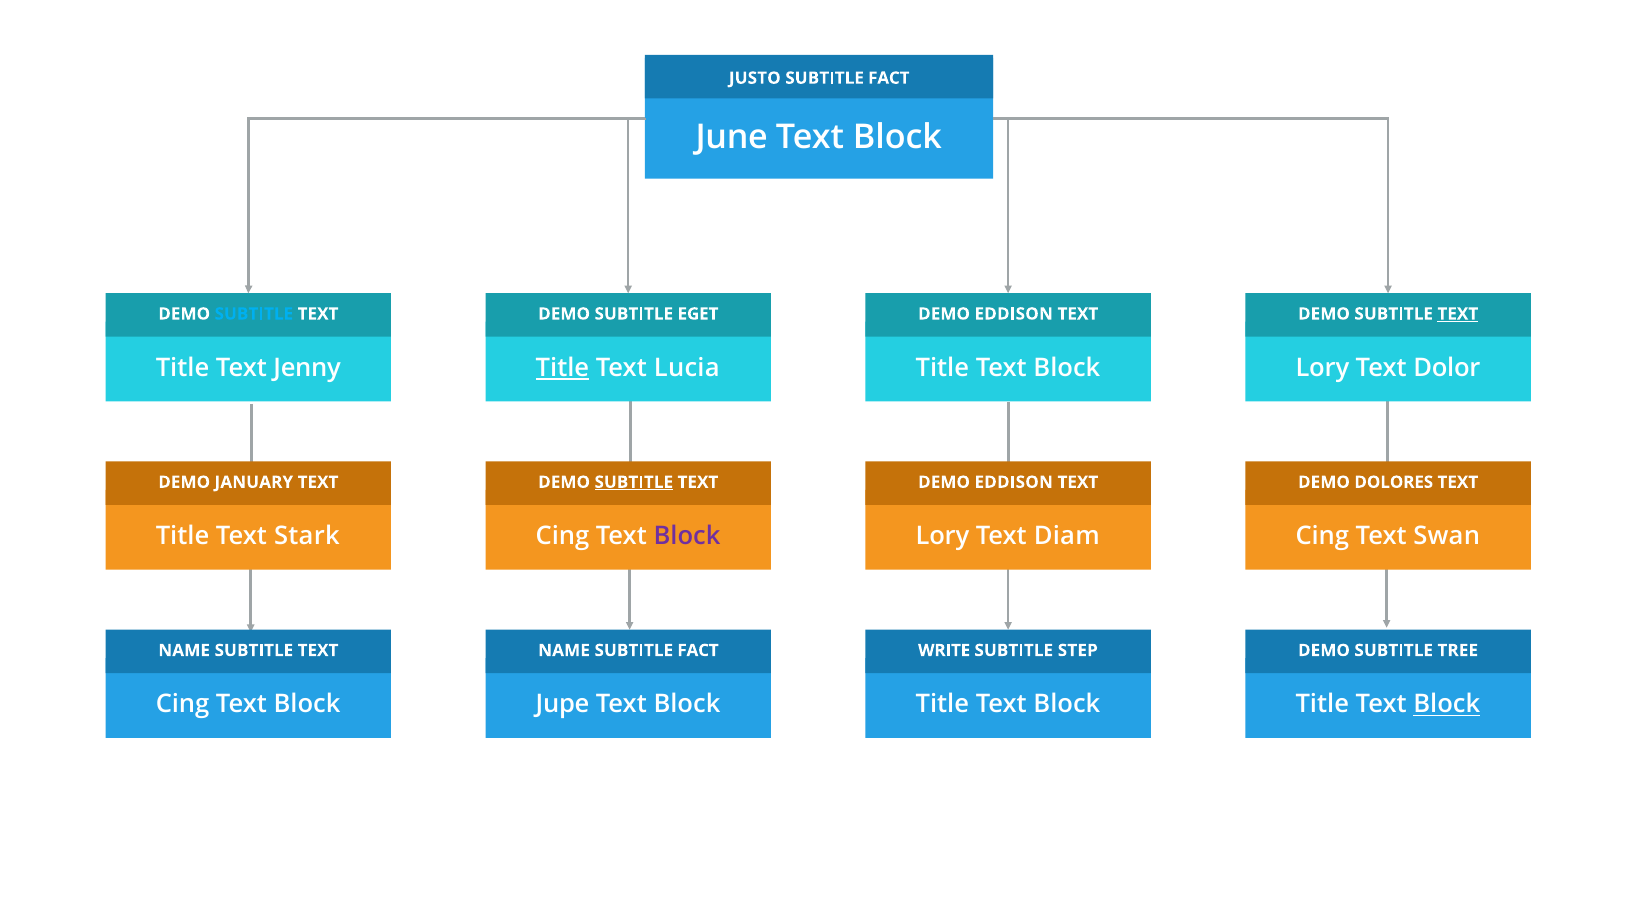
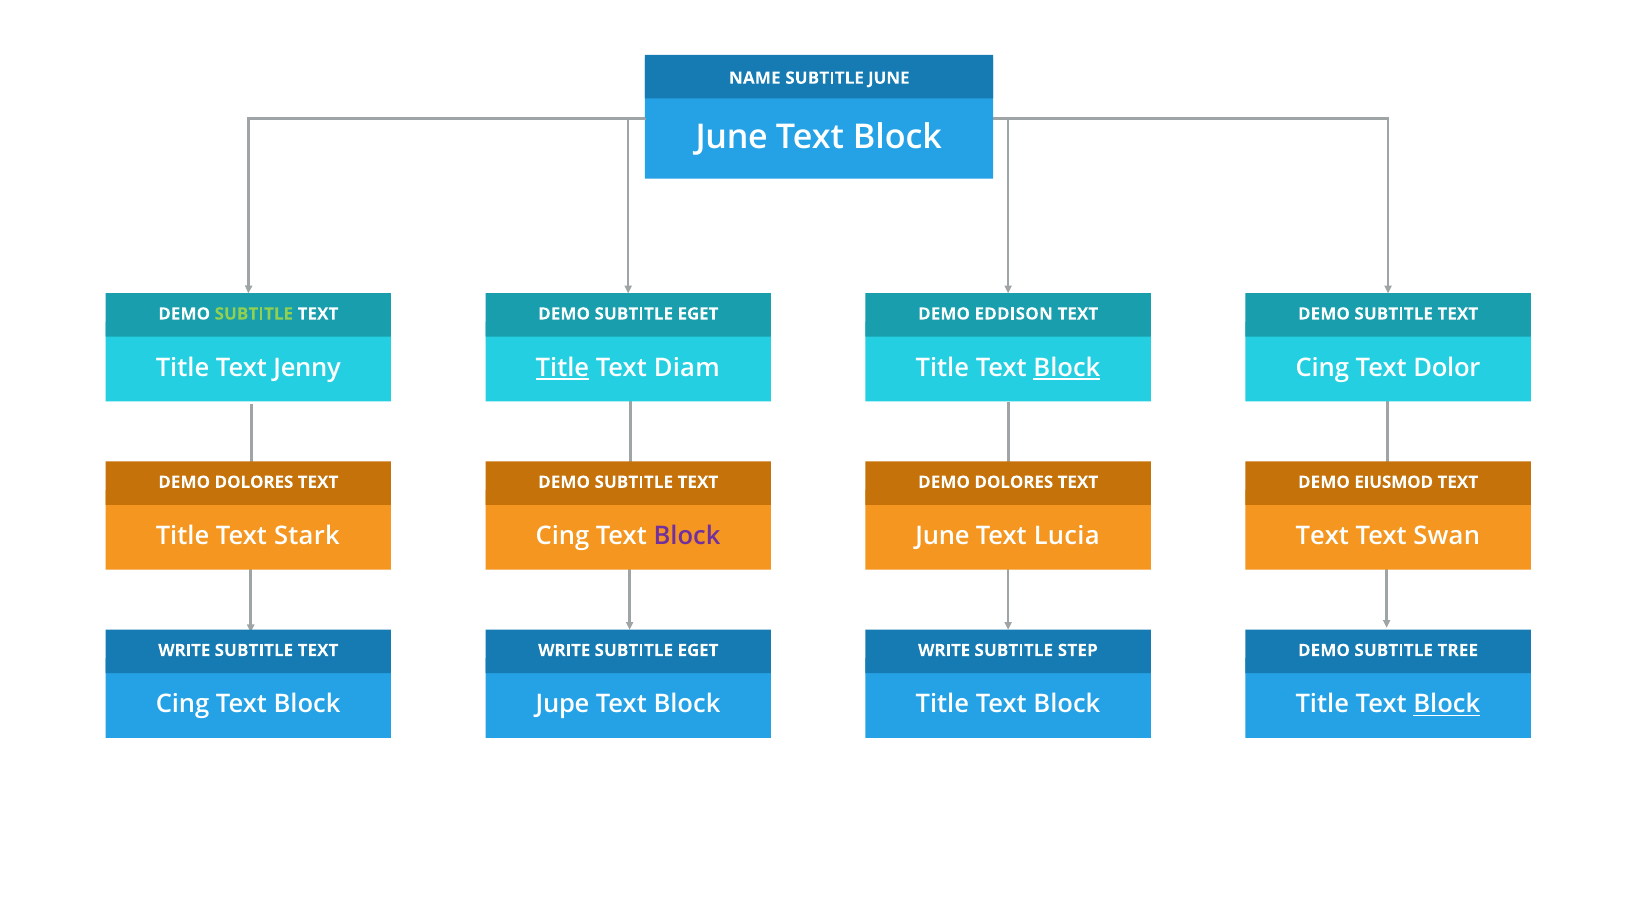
JUSTO: JUSTO -> NAME (755, 78)
FACT: FACT -> JUNE (889, 78)
SUBTITLE colour: light blue -> light green (254, 314)
TEXT underline: present -> none (1458, 314)
Lucia: Lucia -> Diam (687, 368)
Block underline: none -> present (1067, 368)
Lory: Lory -> Cing (1322, 368)
JANUARY: JANUARY -> DOLORES (254, 482)
SUBTITLE underline: present -> none (634, 482)
EDDISON: EDDISON -> DOLORES (1014, 482)
DOLORES: DOLORES -> EIUSMOD (1394, 482)
Lory: Lory -> June (943, 536)
Diam: Diam -> Lucia (1067, 536)
Cing: Cing -> Text (1322, 536)
NAME: NAME -> WRITE (184, 651)
NAME: NAME -> WRITE (564, 651)
FACT: FACT -> EGET (698, 651)
